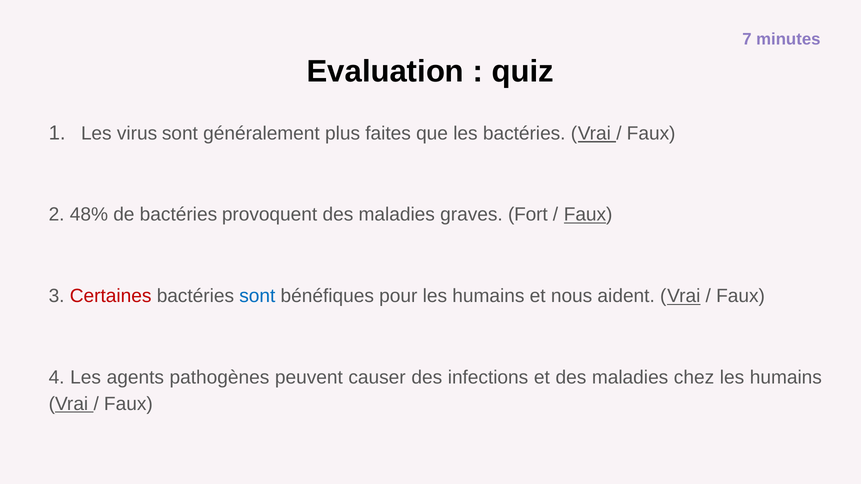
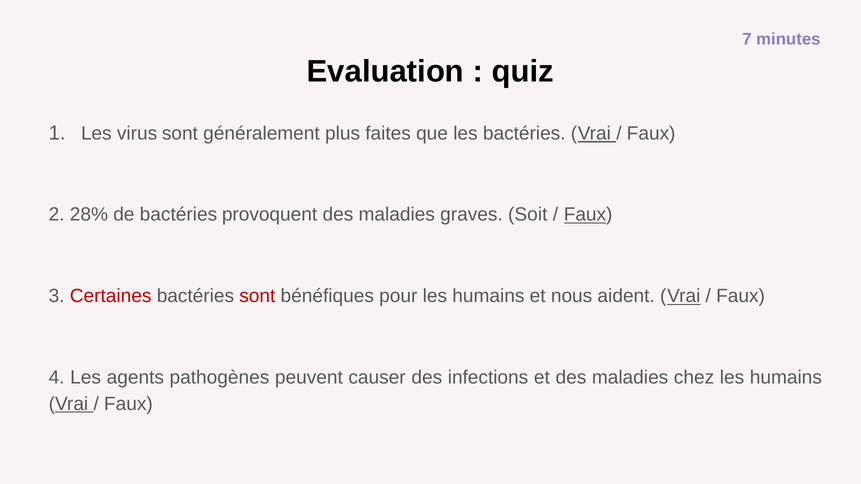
48%: 48% -> 28% (89, 215)
Fort: Fort -> Soit (528, 215)
sont colour: blue -> red (257, 296)
